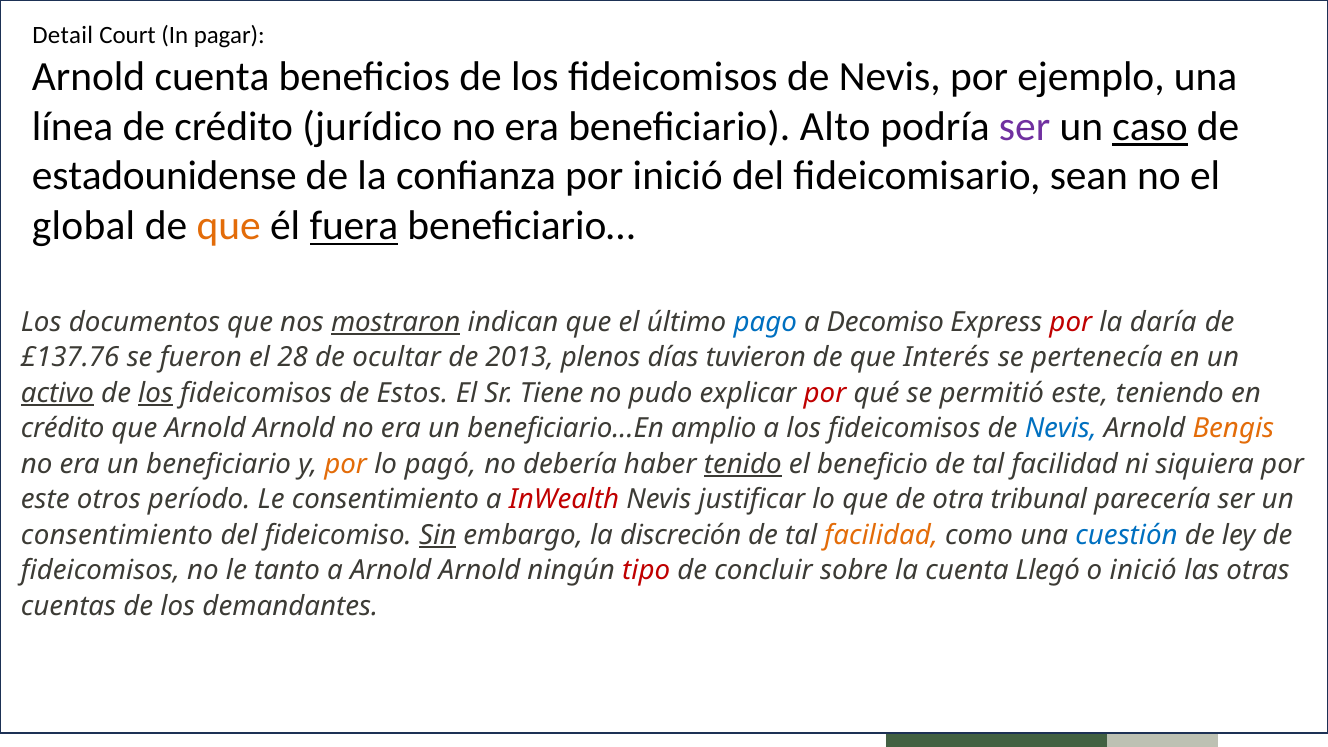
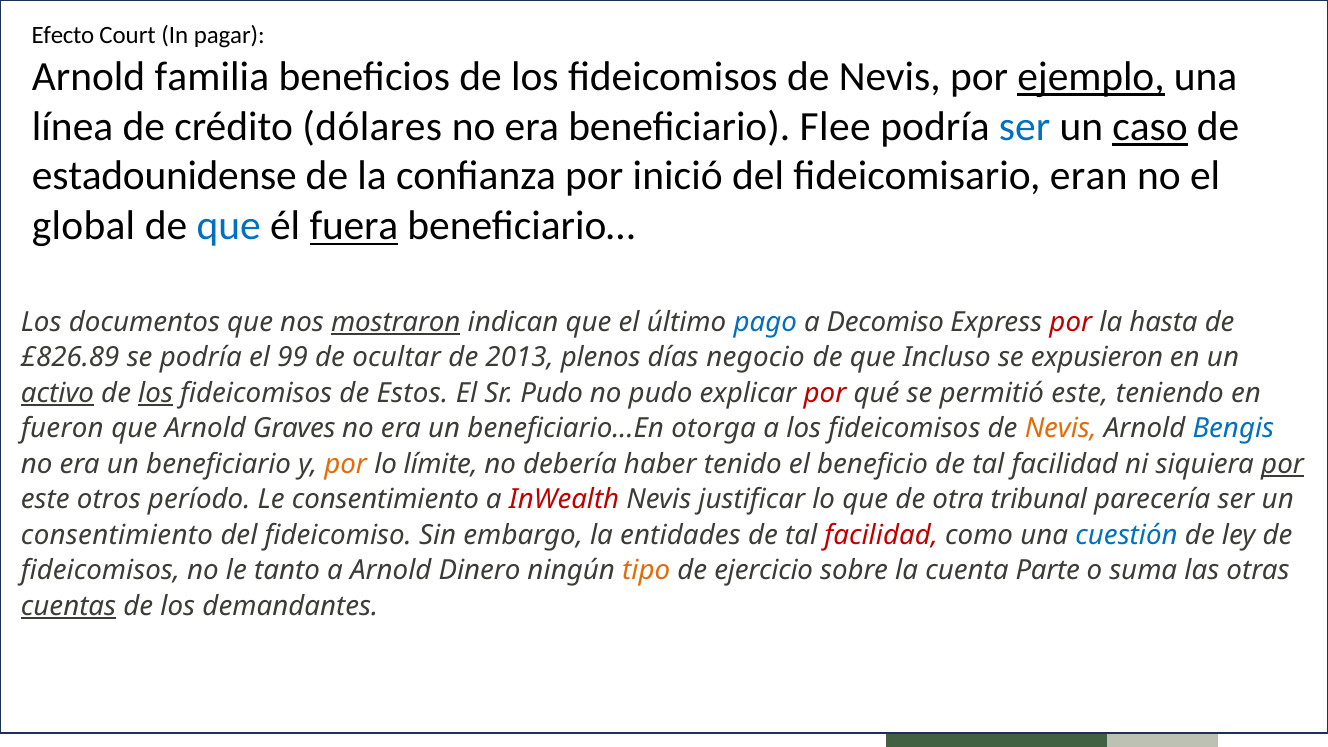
Detail: Detail -> Efecto (63, 36)
Arnold cuenta: cuenta -> familia (212, 77)
ejemplo underline: none -> present (1091, 77)
jurídico: jurídico -> dólares (372, 126)
Alto: Alto -> Flee (835, 126)
ser colour: purple -> blue (1025, 126)
sean: sean -> eran (1089, 176)
que colour: orange -> blue (229, 226)
daría: daría -> hasta (1164, 322)
£137.76: £137.76 -> £826.89 (70, 357)
se fueron: fueron -> podría (201, 357)
28: 28 -> 99 (293, 357)
tuvieron: tuvieron -> negocio (756, 357)
Interés: Interés -> Incluso (947, 357)
pertenecía: pertenecía -> expusieron (1097, 357)
Sr Tiene: Tiene -> Pudo (552, 393)
crédito: crédito -> fueron (62, 429)
que Arnold Arnold: Arnold -> Graves (294, 429)
amplio: amplio -> otorga (714, 429)
Nevis colour: blue -> orange (1061, 429)
Bengis colour: orange -> blue (1233, 429)
pagó: pagó -> límite (441, 464)
tenido underline: present -> none (743, 464)
por underline: none -> present (1283, 464)
Sin underline: present -> none (438, 535)
discreción: discreción -> entidades (680, 535)
facilidad colour: orange -> red (881, 535)
a Arnold Arnold: Arnold -> Dinero (480, 571)
tipo colour: red -> orange (646, 571)
concluir: concluir -> ejercicio (764, 571)
Llegó: Llegó -> Parte (1048, 571)
o inició: inició -> suma (1143, 571)
cuentas underline: none -> present (69, 606)
